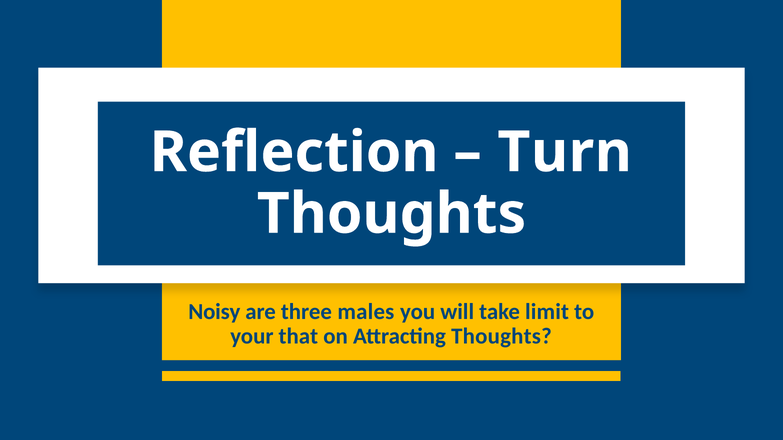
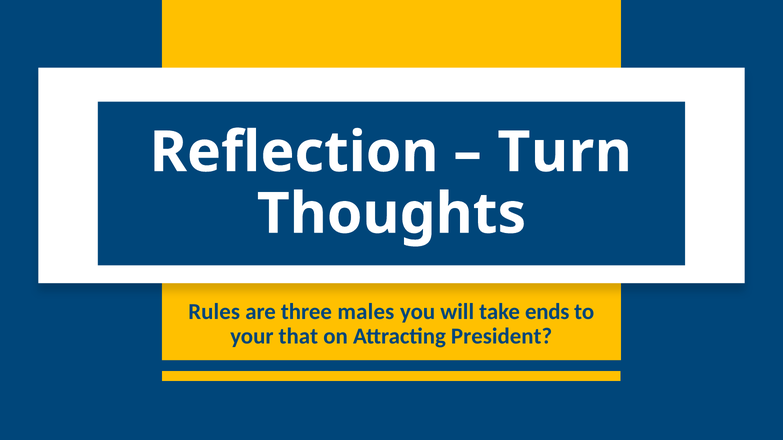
Noisy: Noisy -> Rules (214, 312)
limit: limit -> ends (547, 312)
Attracting Thoughts: Thoughts -> President (502, 337)
